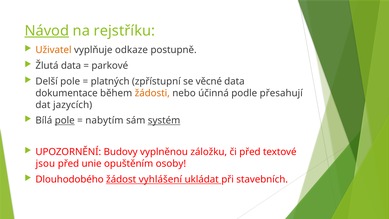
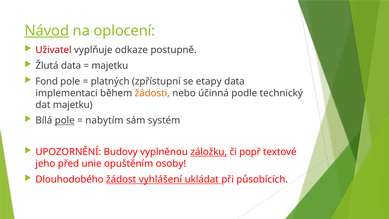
rejstříku: rejstříku -> oplocení (125, 31)
Uživatel colour: orange -> red (53, 50)
parkové: parkové -> majetku (110, 66)
Delší: Delší -> Fond (47, 81)
věcné: věcné -> etapy (209, 81)
dokumentace: dokumentace -> implementaci (67, 93)
přesahují: přesahují -> technický (281, 93)
dat jazycích: jazycích -> majetku (73, 105)
systém underline: present -> none (164, 120)
záložku underline: none -> present (209, 152)
či před: před -> popř (250, 152)
jsou: jsou -> jeho (45, 164)
stavebních: stavebních -> působících (262, 179)
